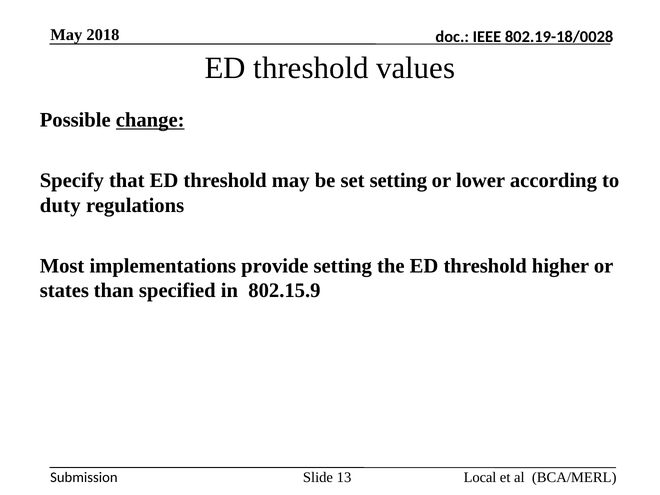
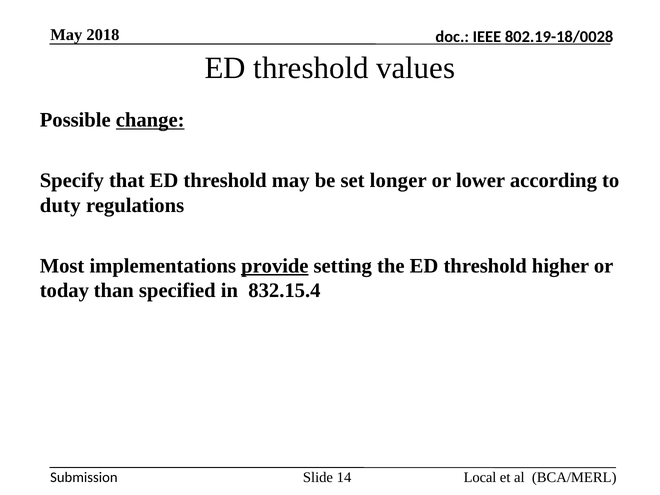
set setting: setting -> longer (398, 181)
provide underline: none -> present (275, 266)
states: states -> today (64, 291)
802.15.9: 802.15.9 -> 832.15.4 (284, 291)
13: 13 -> 14 (344, 477)
